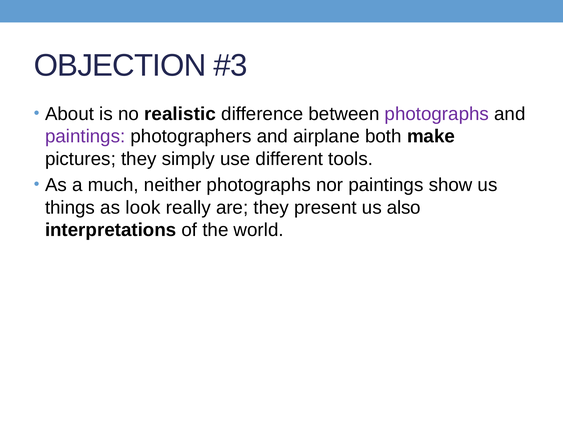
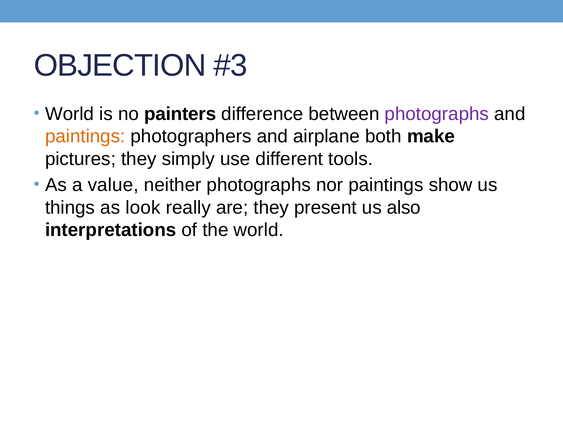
About: About -> World (70, 114)
realistic: realistic -> painters (180, 114)
paintings colour: purple -> orange (85, 136)
much: much -> value (113, 185)
